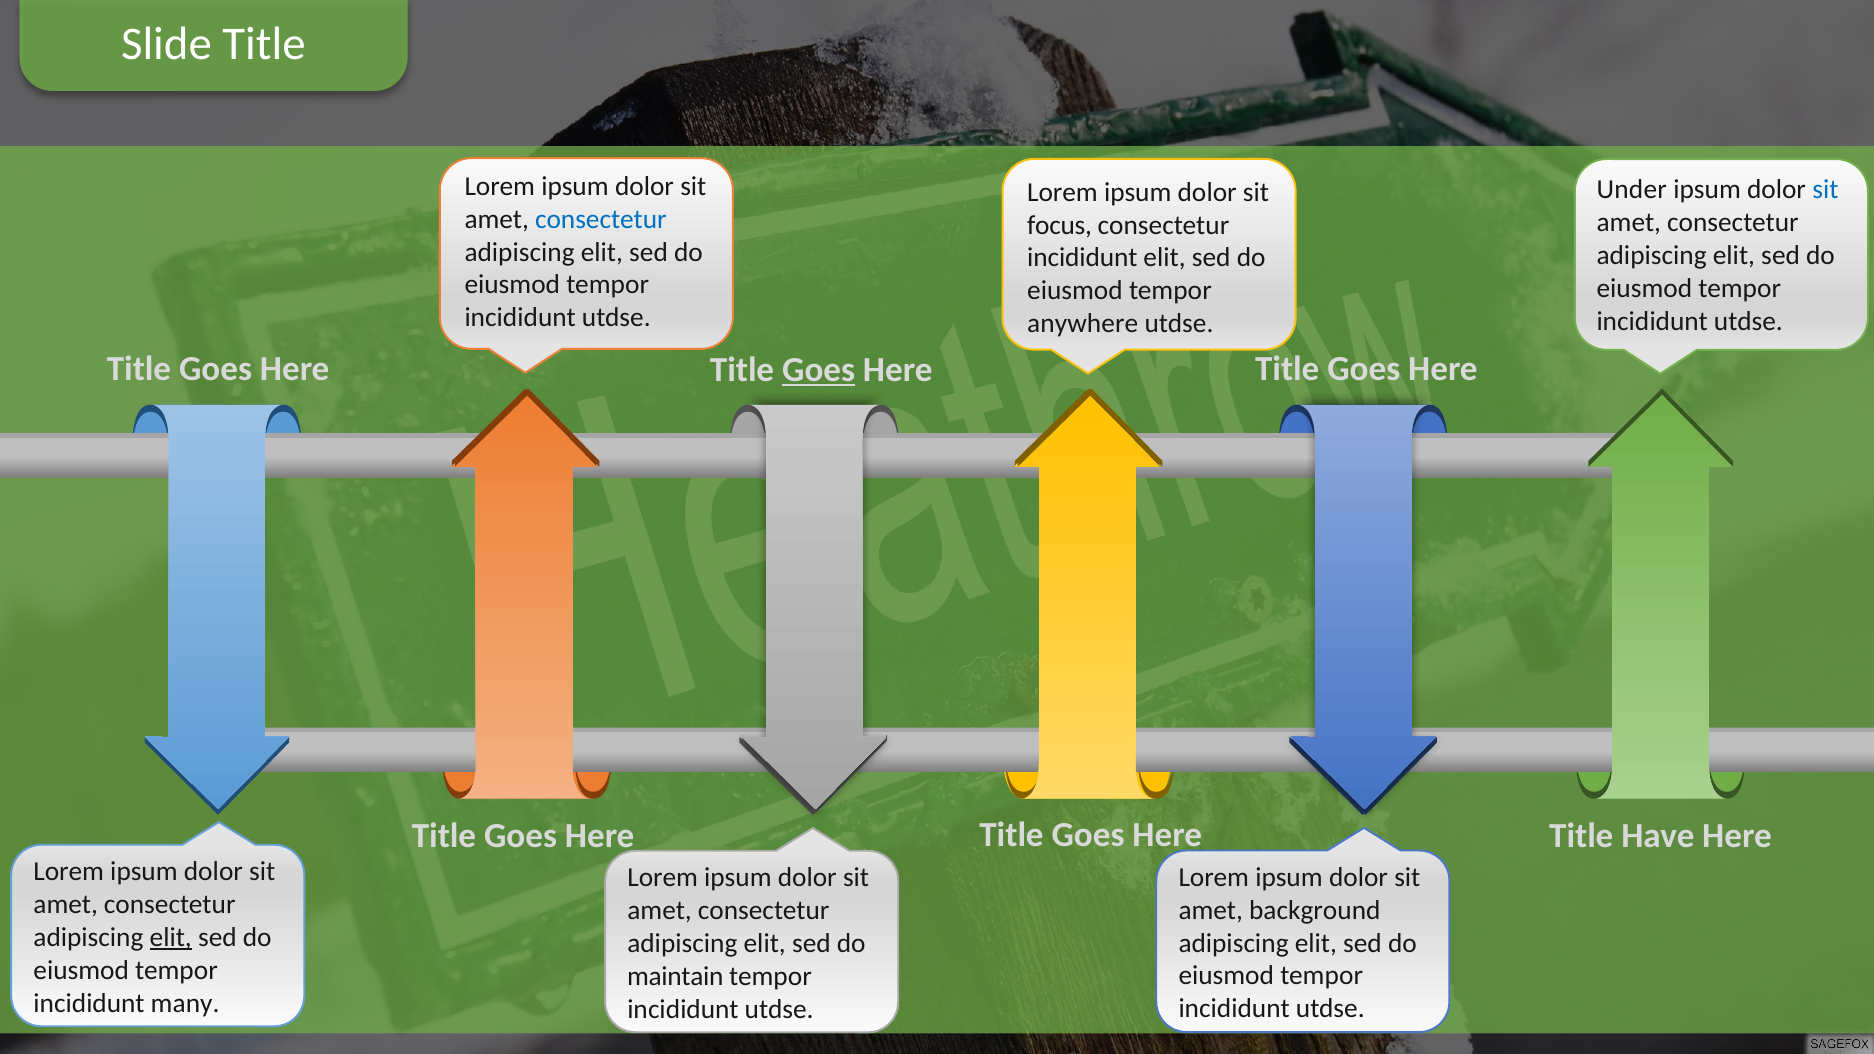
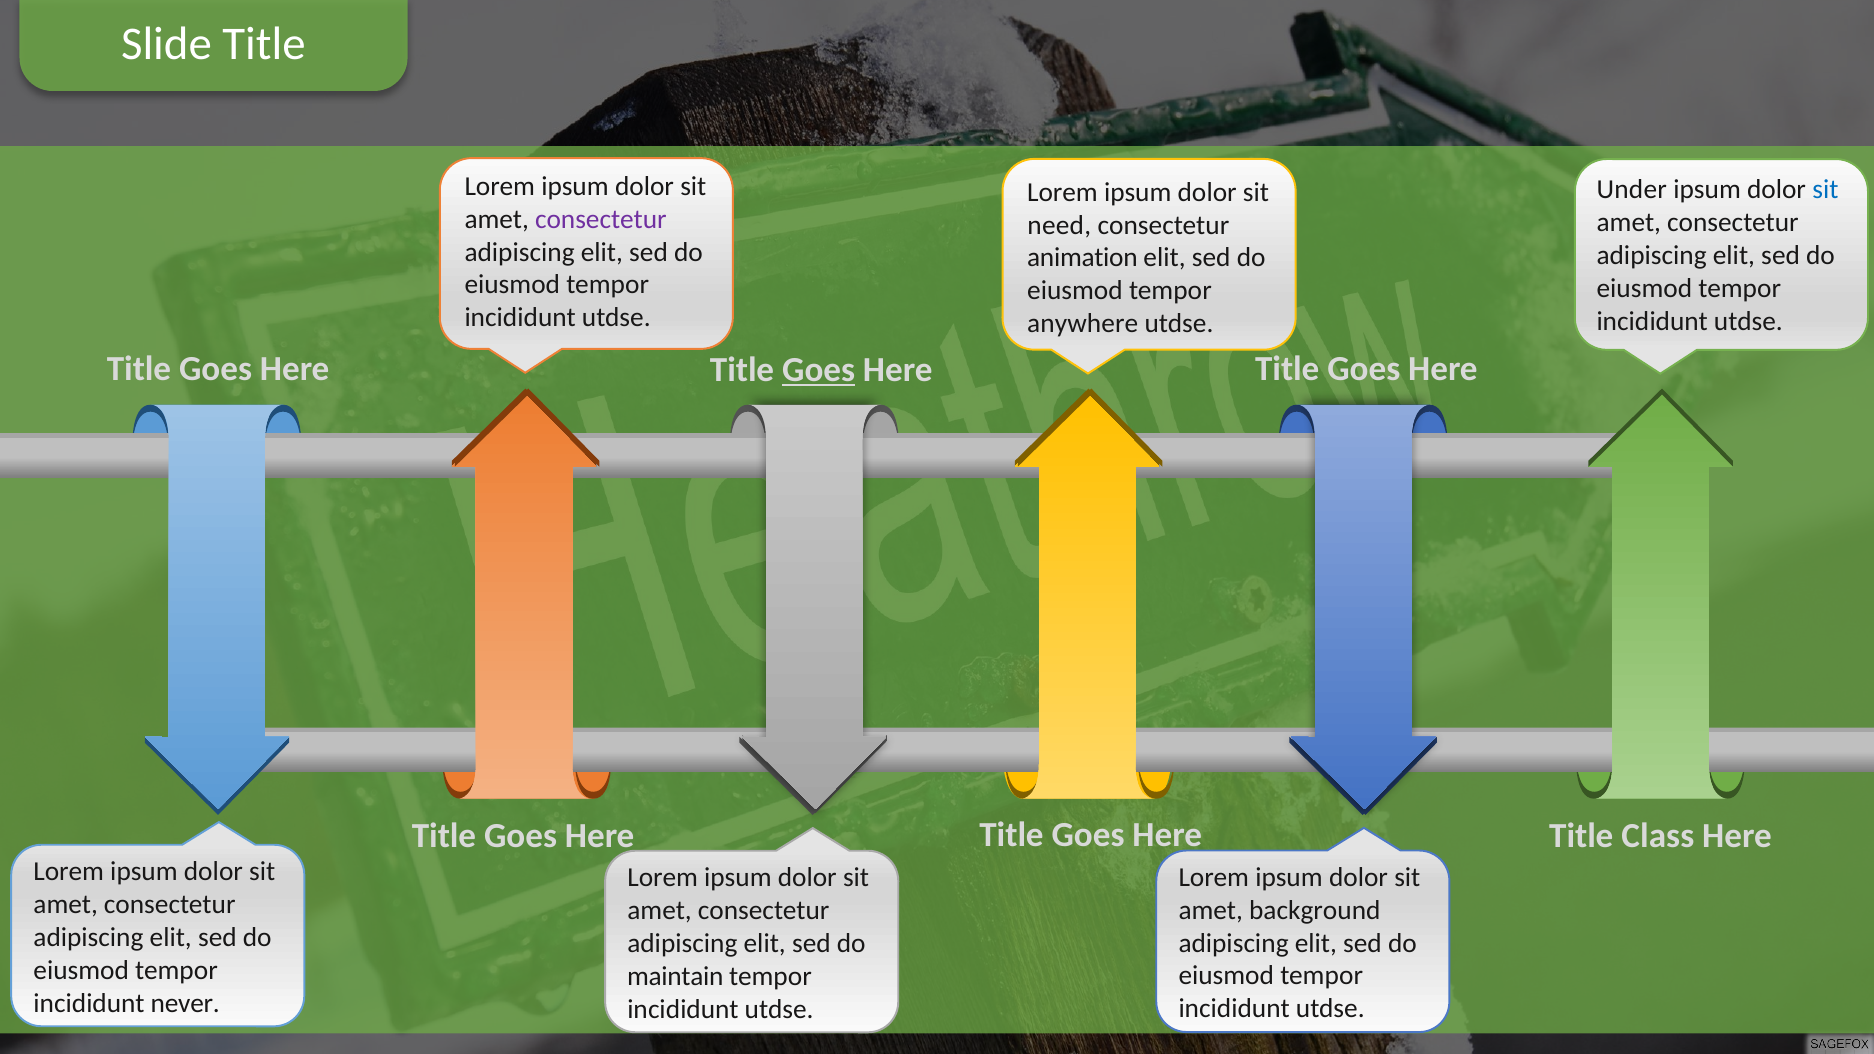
consectetur colour: blue -> purple (601, 219)
focus: focus -> need (1059, 225)
incididunt: incididunt -> animation (1082, 258)
Have: Have -> Class (1658, 836)
elit underline: present -> none (171, 938)
many: many -> never (185, 1003)
